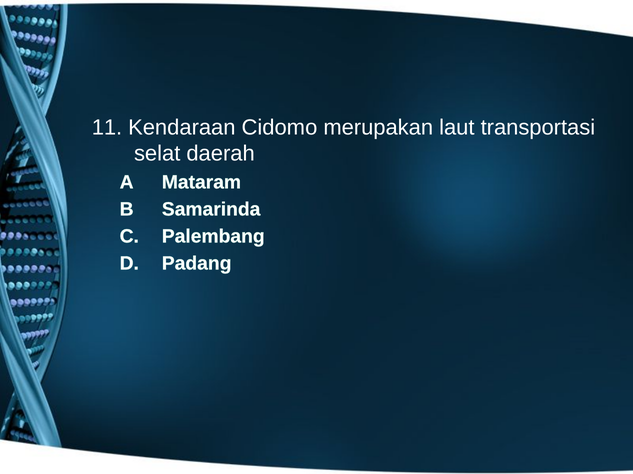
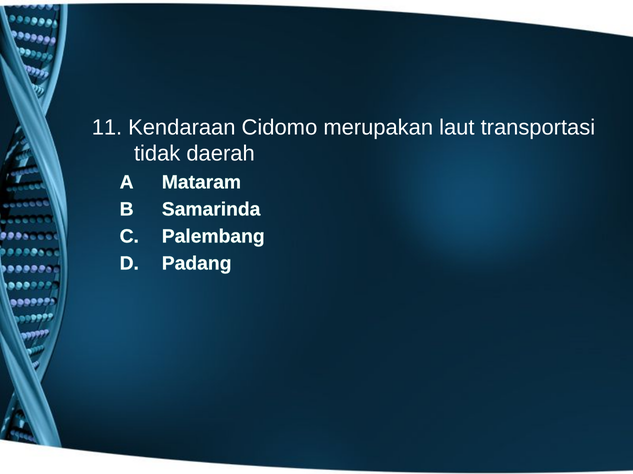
selat: selat -> tidak (157, 154)
